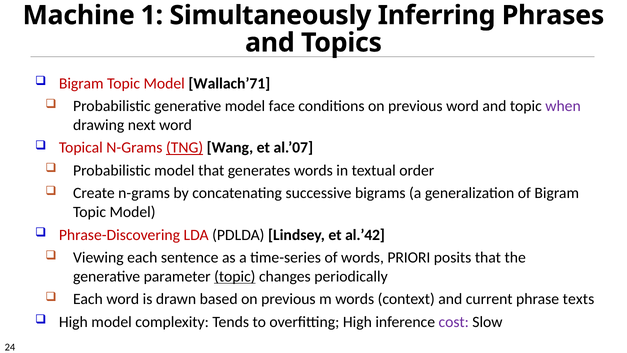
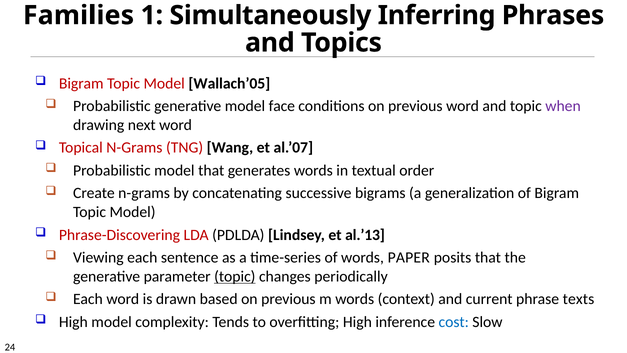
Machine: Machine -> Families (78, 15)
Wallach’71: Wallach’71 -> Wallach’05 (229, 83)
TNG underline: present -> none (185, 148)
al.’42: al.’42 -> al.’13 (365, 235)
PRIORI: PRIORI -> PAPER (409, 257)
cost colour: purple -> blue (454, 322)
